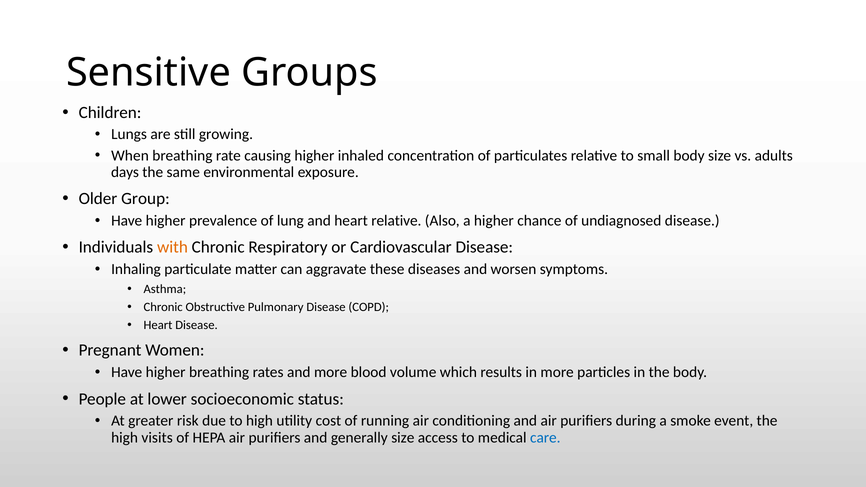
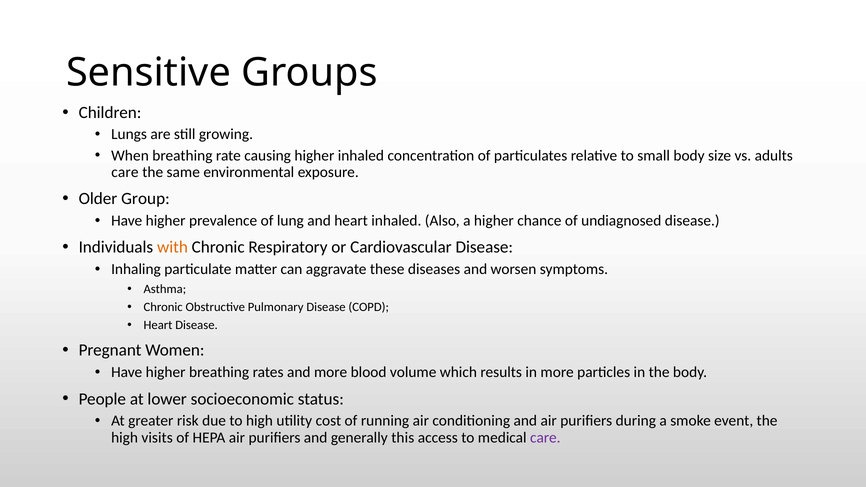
days: days -> care (125, 172)
heart relative: relative -> inhaled (396, 221)
generally size: size -> this (403, 438)
care colour: blue -> purple (545, 438)
